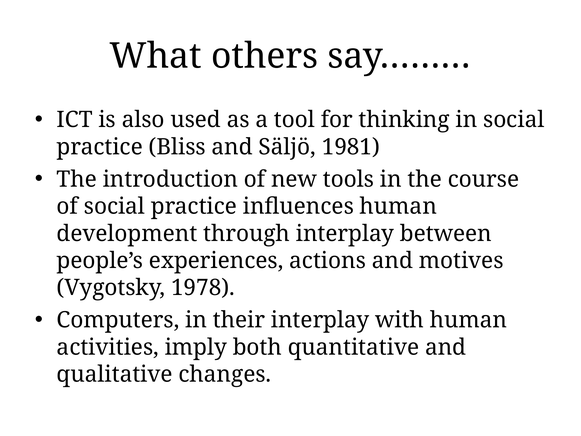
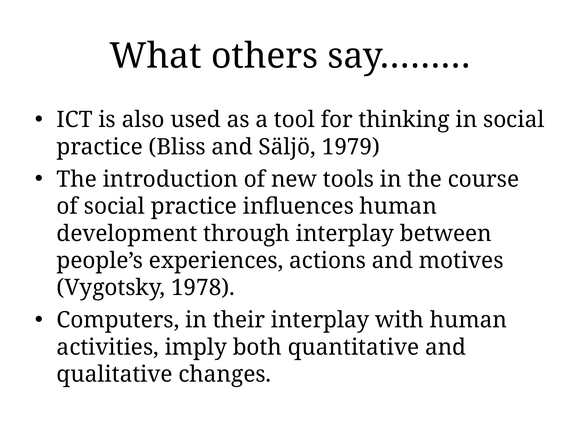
1981: 1981 -> 1979 (351, 147)
